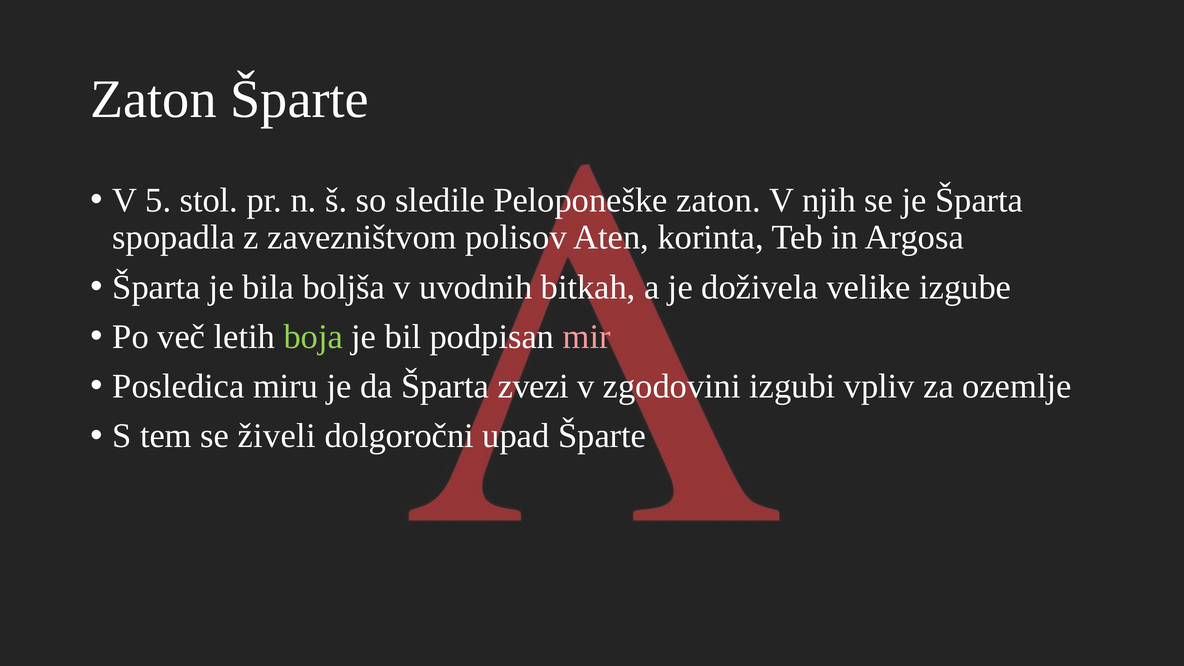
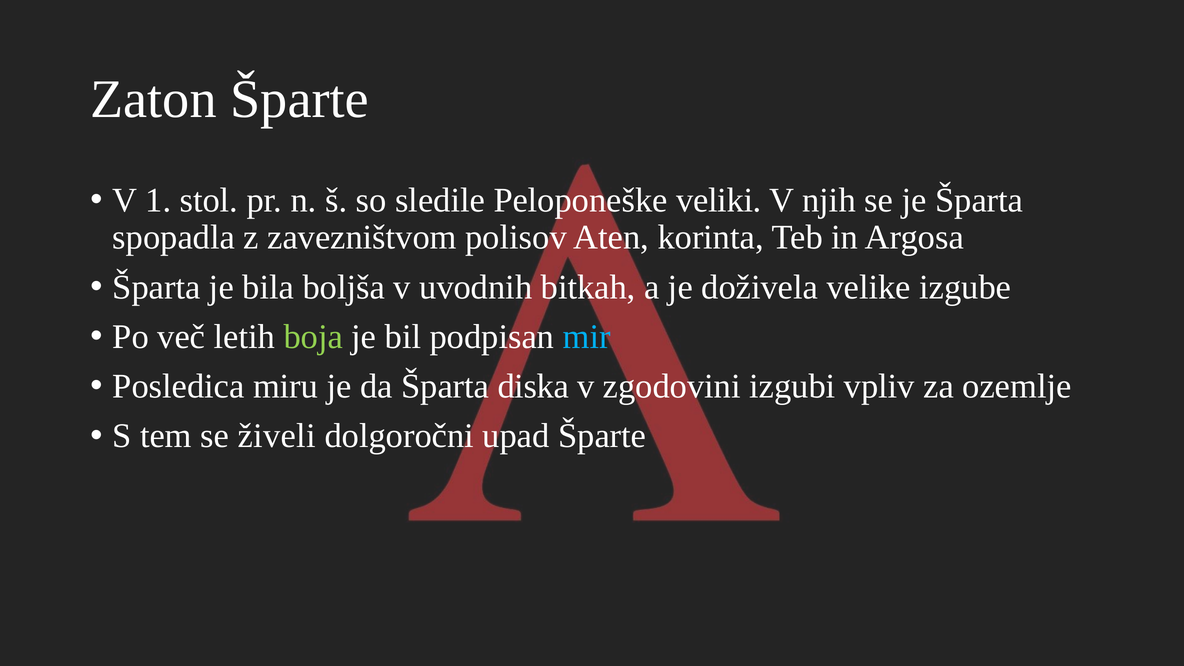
5: 5 -> 1 (158, 200)
Peloponeške zaton: zaton -> veliki (719, 200)
mir colour: pink -> light blue (587, 337)
zvezi: zvezi -> diska (533, 386)
